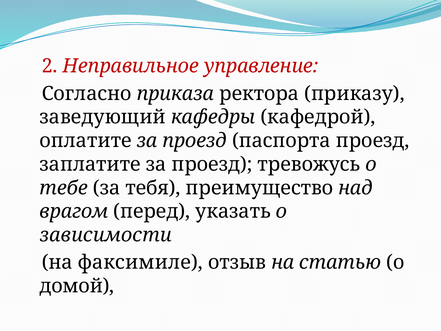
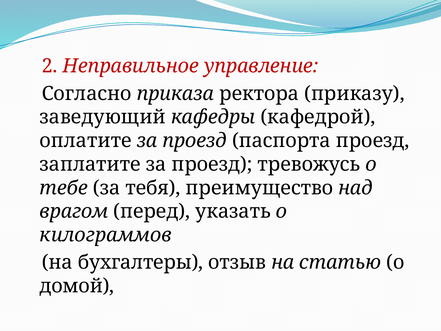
зависимости: зависимости -> килограммов (106, 235)
факсимиле: факсимиле -> бухгалтеры (141, 262)
